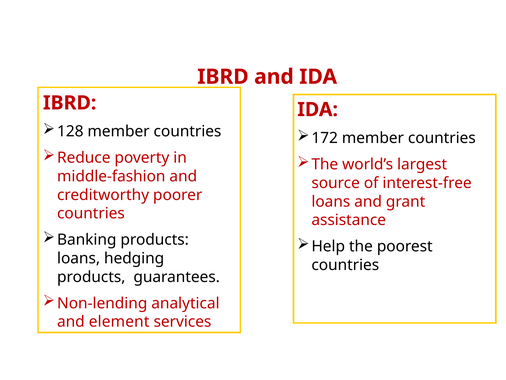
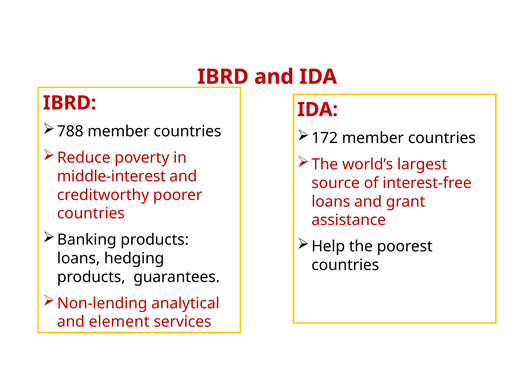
128: 128 -> 788 (70, 131)
middle-fashion: middle-fashion -> middle-interest (111, 176)
